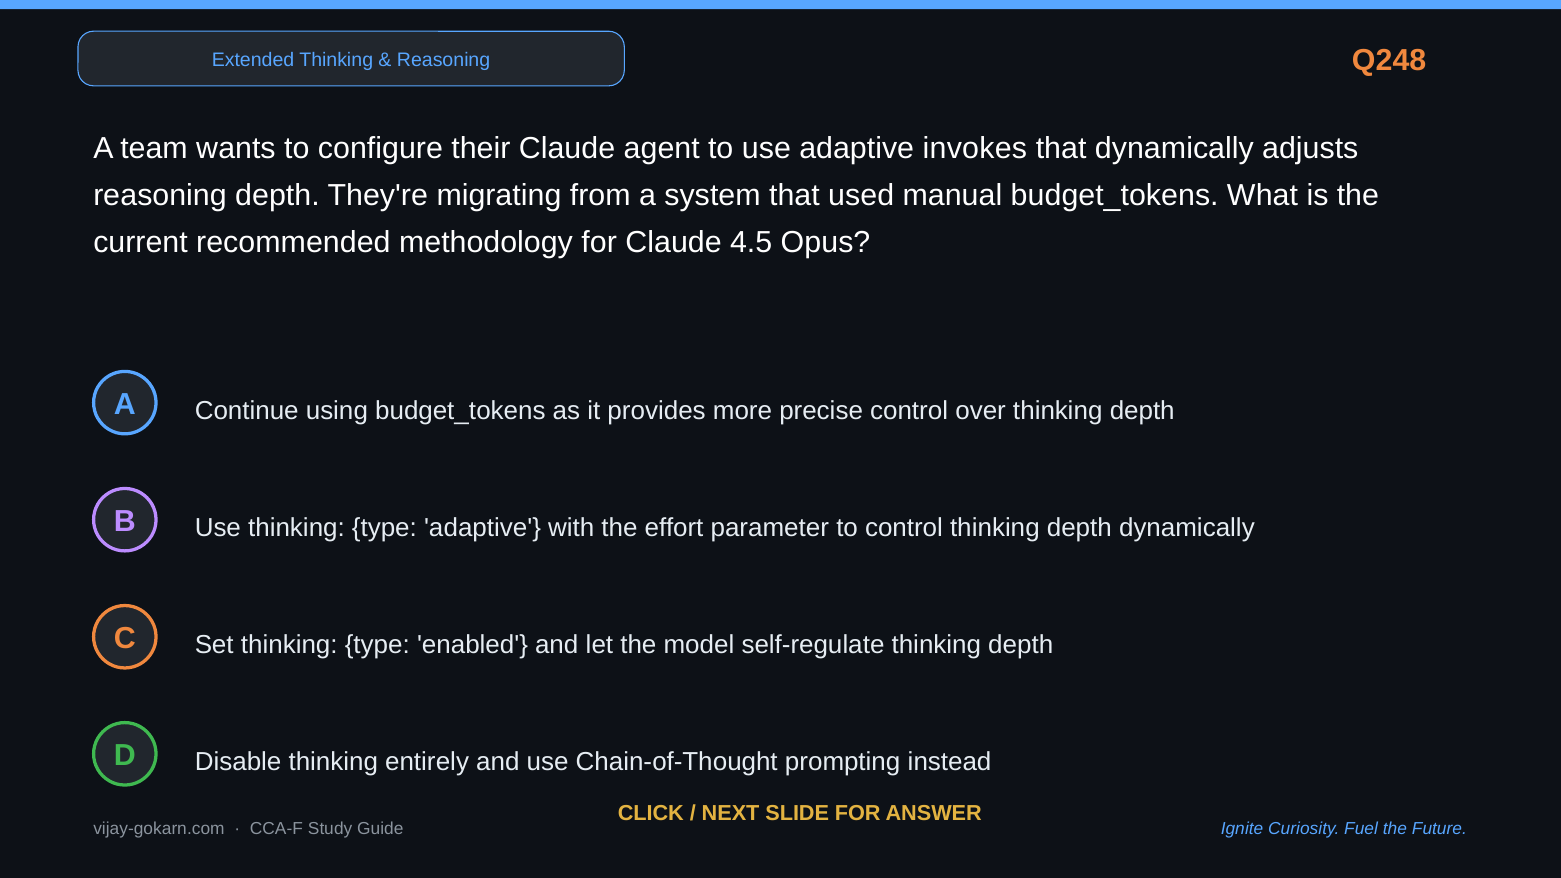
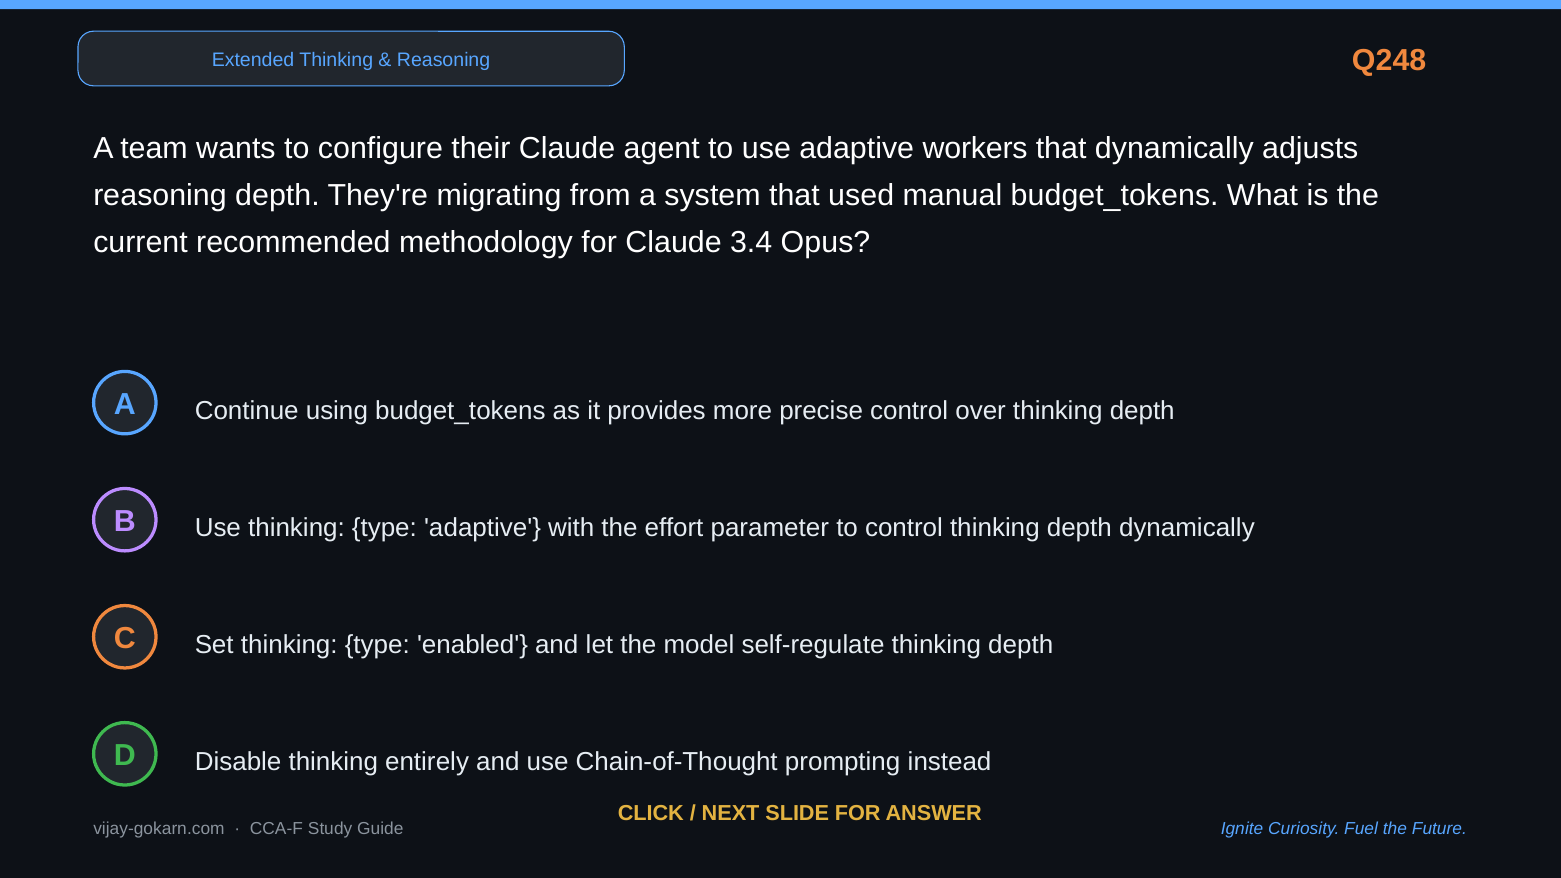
invokes: invokes -> workers (975, 148)
4.5: 4.5 -> 3.4 (751, 243)
